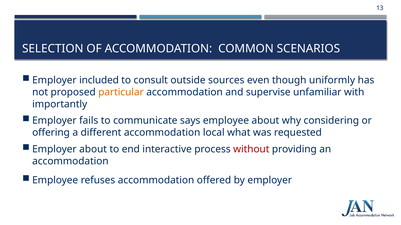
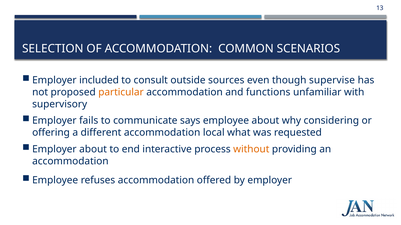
uniformly: uniformly -> supervise (332, 80)
supervise: supervise -> functions (268, 92)
importantly: importantly -> supervisory (60, 104)
without colour: red -> orange (251, 149)
